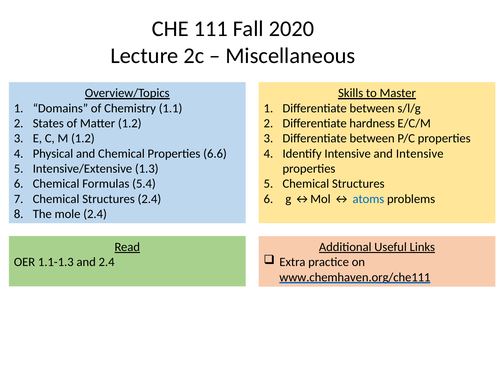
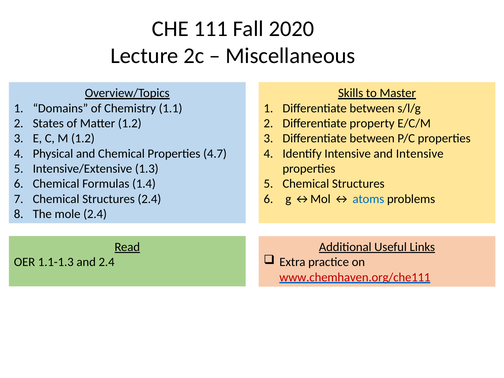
hardness: hardness -> property (372, 123)
6.6: 6.6 -> 4.7 (215, 154)
5.4: 5.4 -> 1.4 (144, 184)
www.chemhaven.org/che111 colour: black -> red (355, 277)
